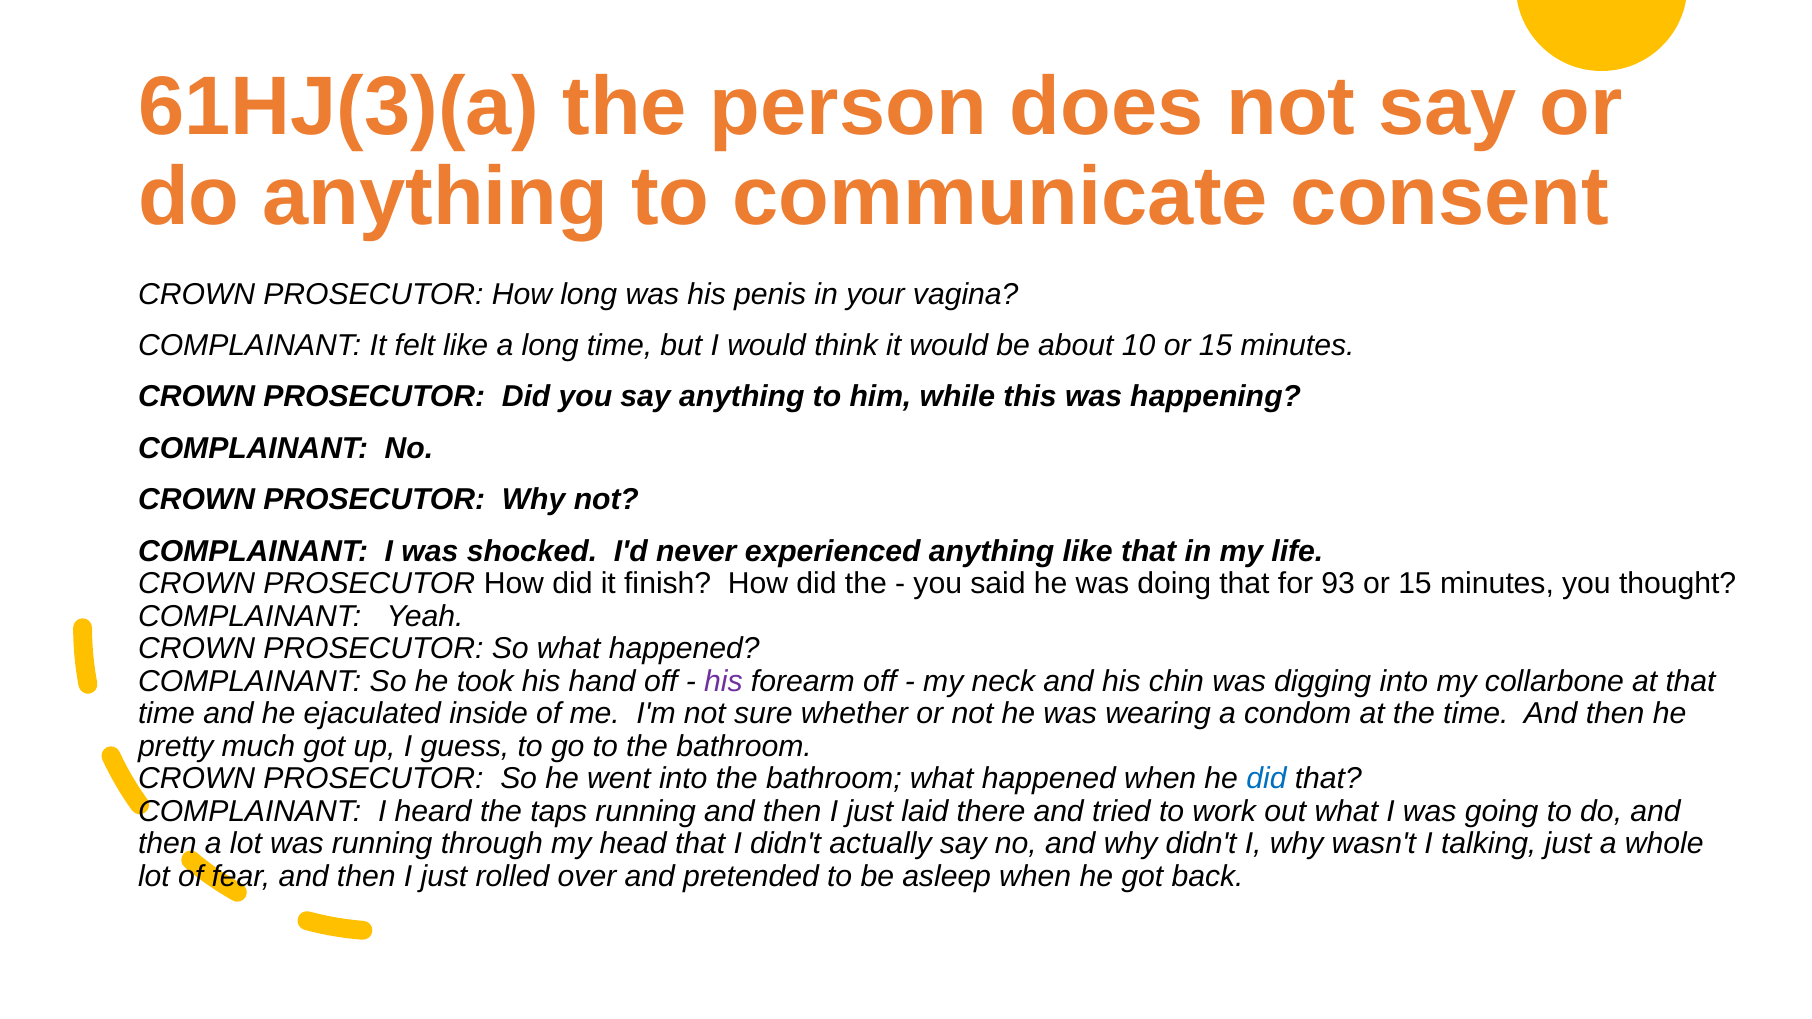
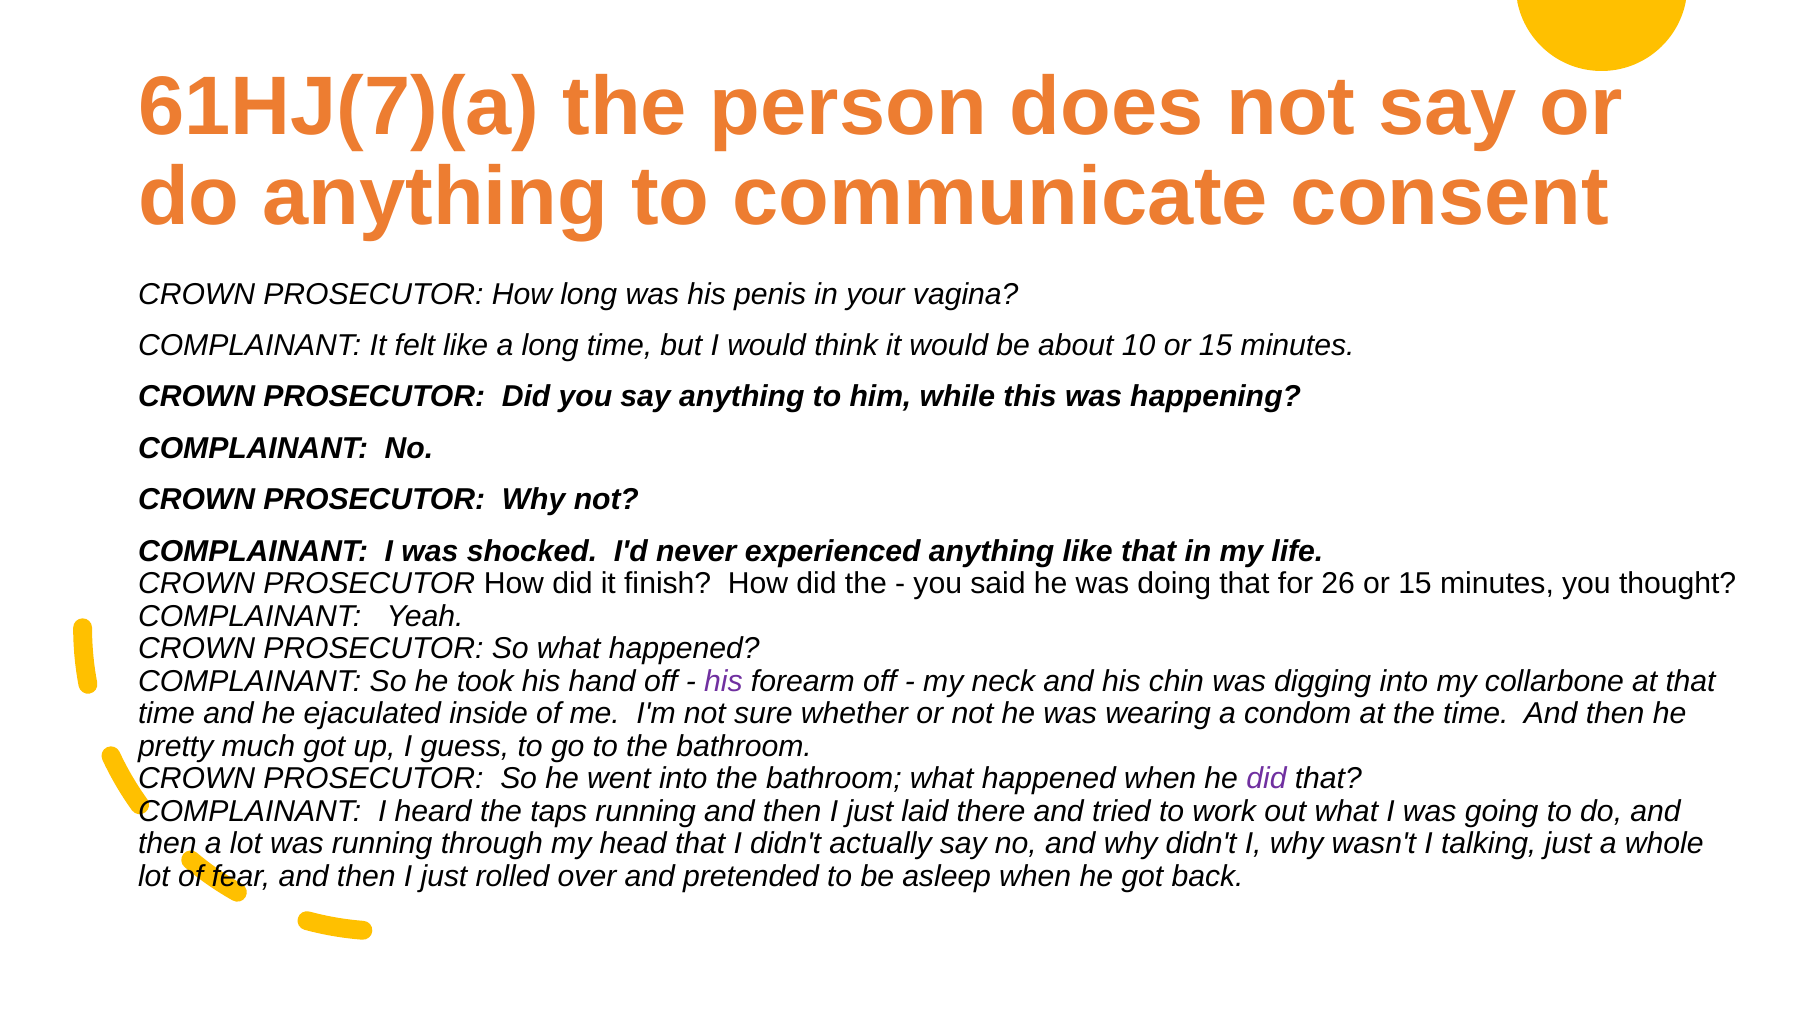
61HJ(3)(a: 61HJ(3)(a -> 61HJ(7)(a (339, 107)
93: 93 -> 26 (1338, 584)
did colour: blue -> purple (1266, 779)
